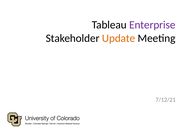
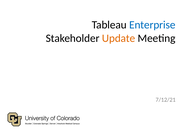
Enterprise colour: purple -> blue (152, 25)
